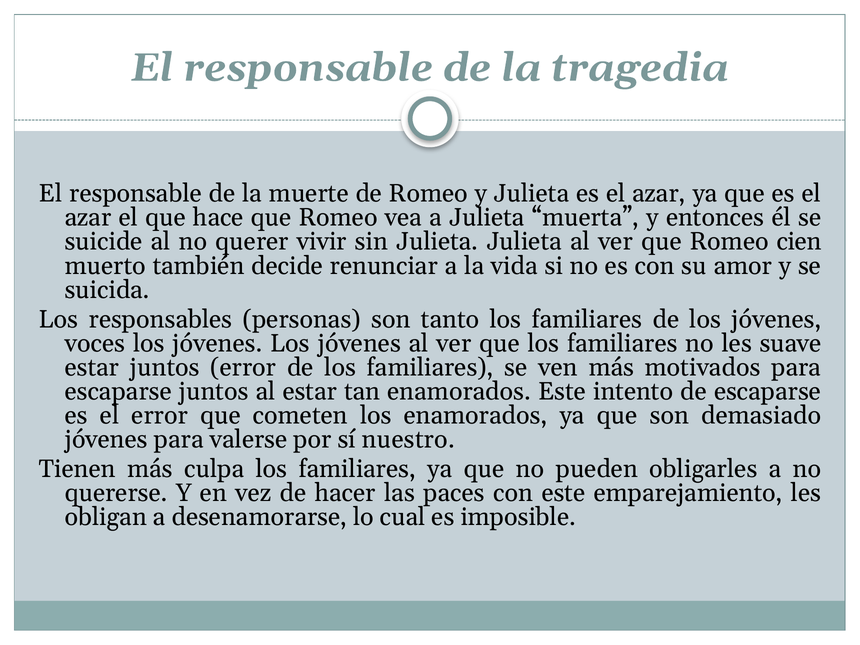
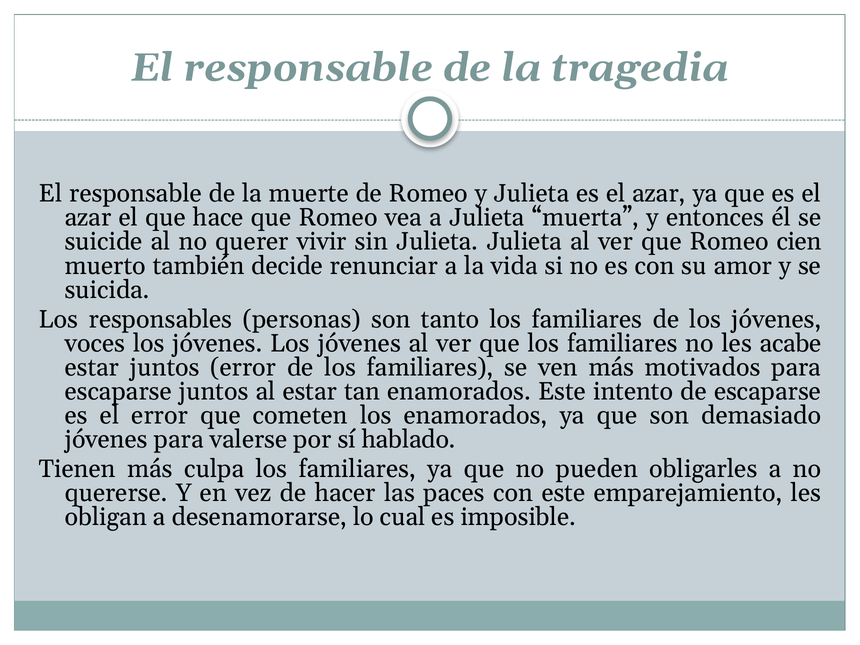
suave: suave -> acabe (791, 343)
nuestro: nuestro -> hablado (409, 440)
